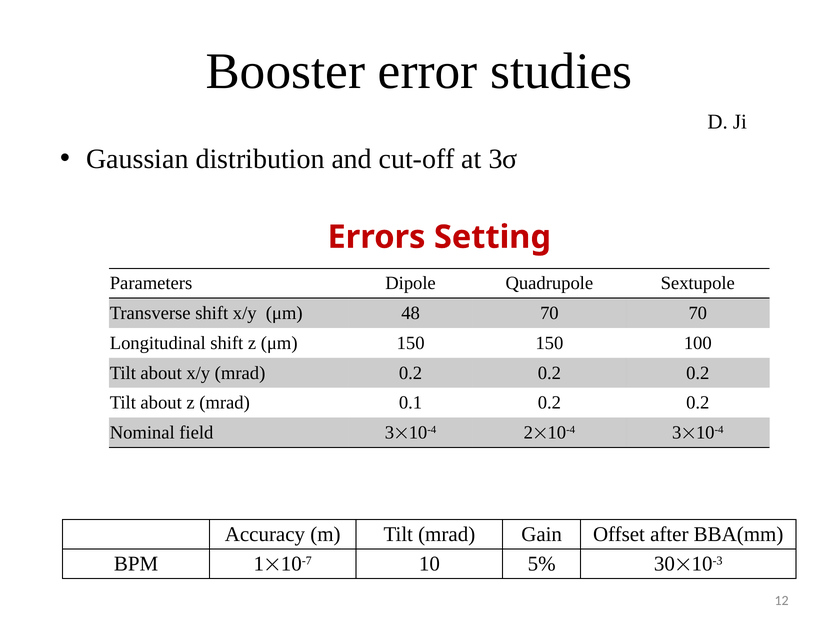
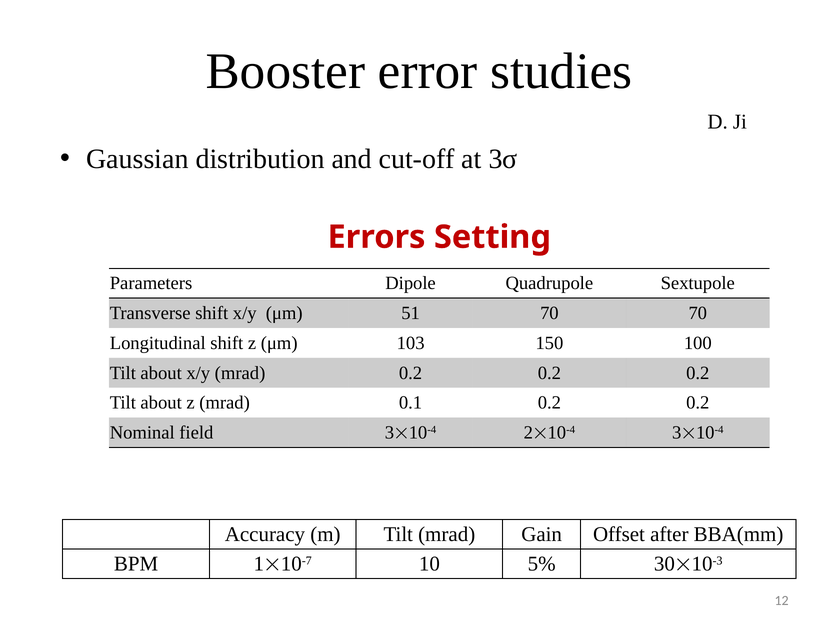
48: 48 -> 51 (411, 313)
μm 150: 150 -> 103 (411, 343)
